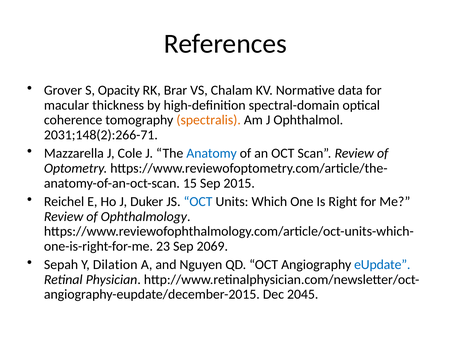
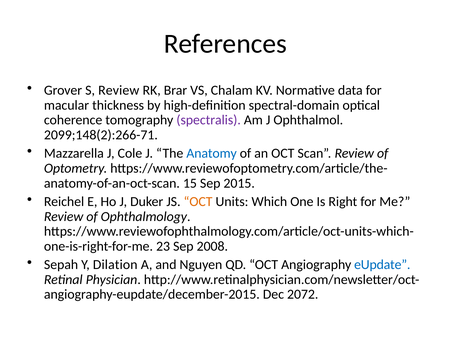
S Opacity: Opacity -> Review (119, 90)
spectralis colour: orange -> purple (209, 120)
2031;148(2):266-71: 2031;148(2):266-71 -> 2099;148(2):266-71 (101, 135)
OCT colour: blue -> orange (198, 202)
2069: 2069 -> 2008 (212, 246)
2045: 2045 -> 2072 (303, 295)
